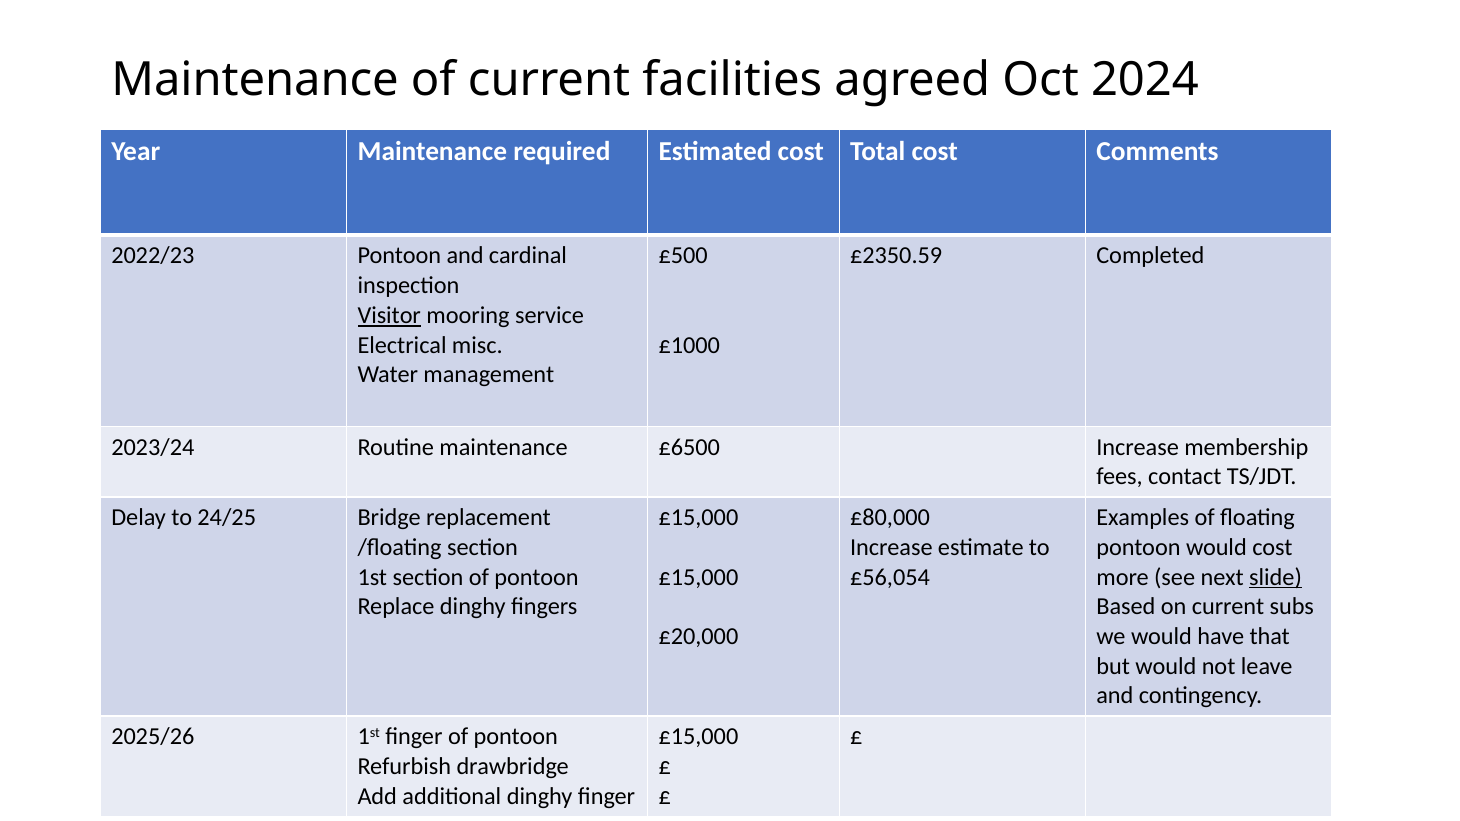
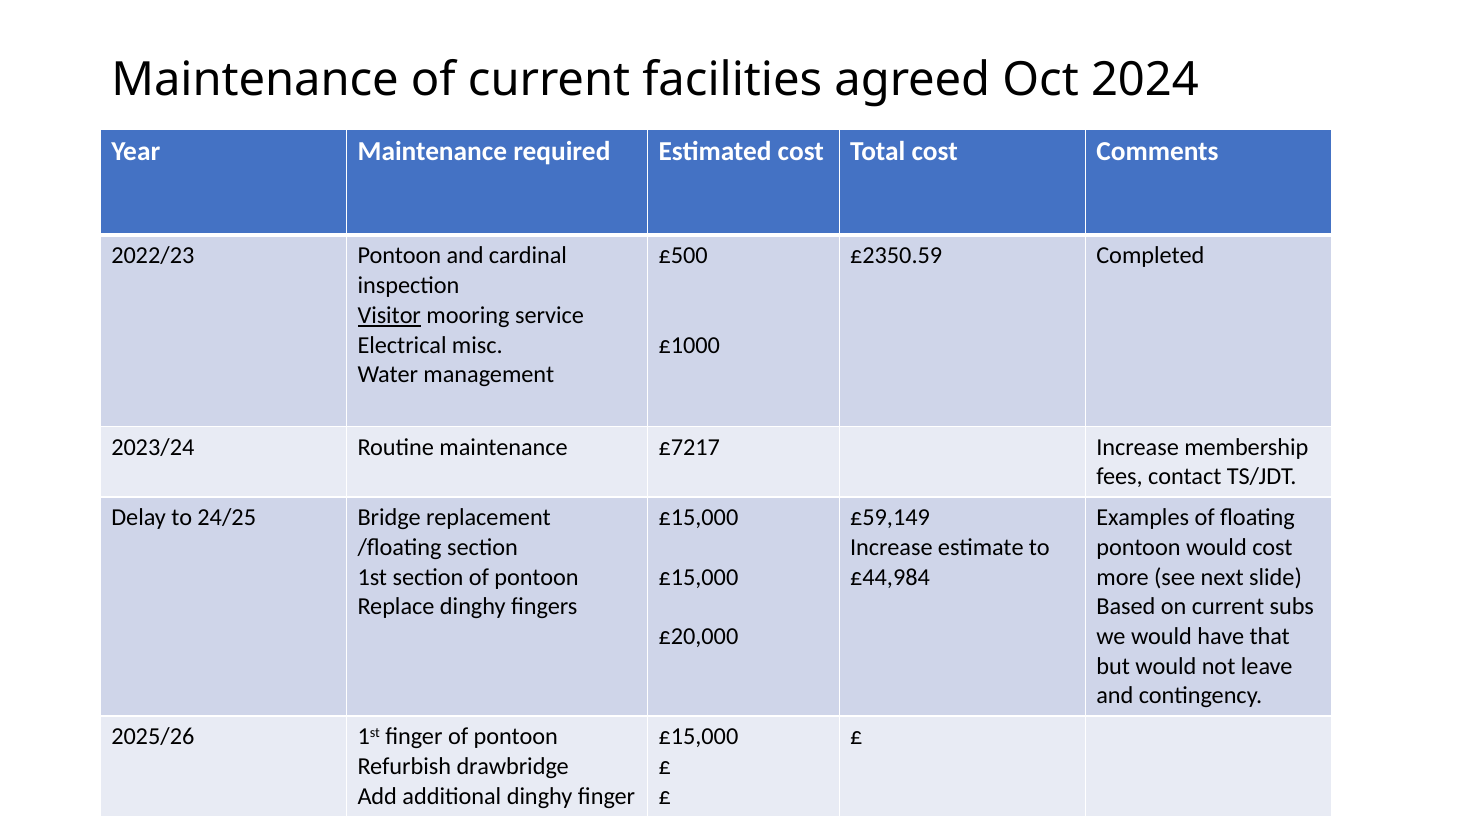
£6500: £6500 -> £7217 (689, 447)
£80,000: £80,000 -> £59,149 (890, 518)
£56,054: £56,054 -> £44,984 (890, 577)
slide underline: present -> none (1276, 577)
